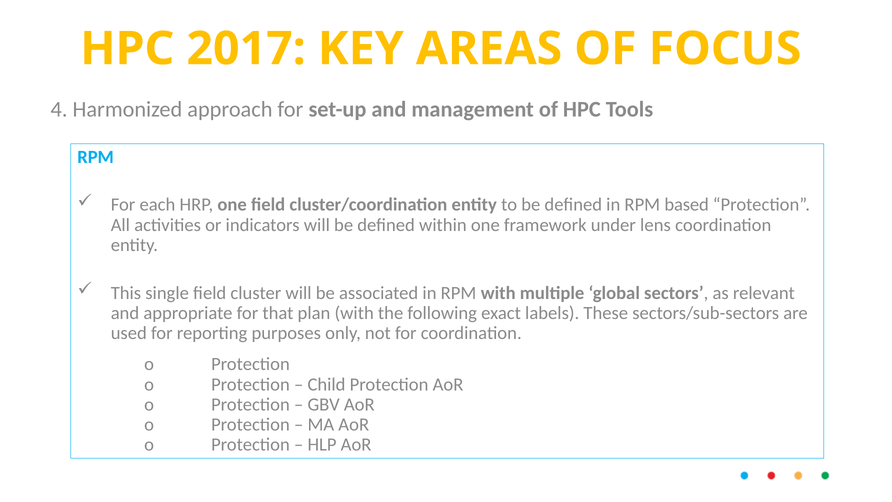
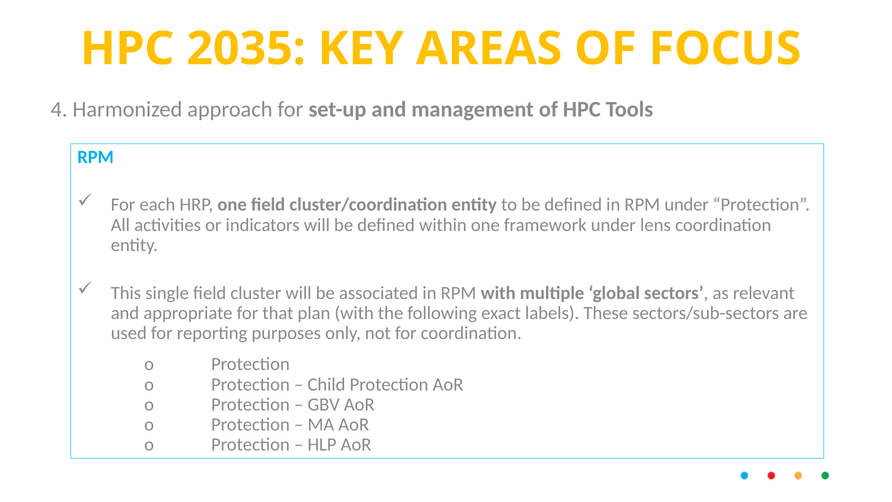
2017: 2017 -> 2035 (246, 49)
RPM based: based -> under (687, 205)
